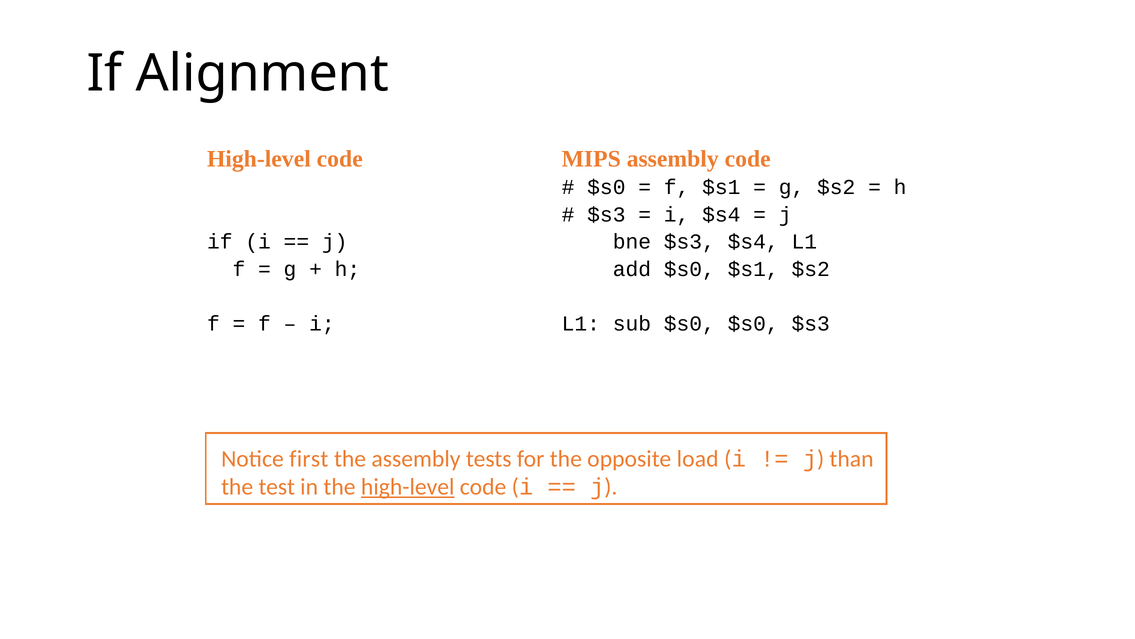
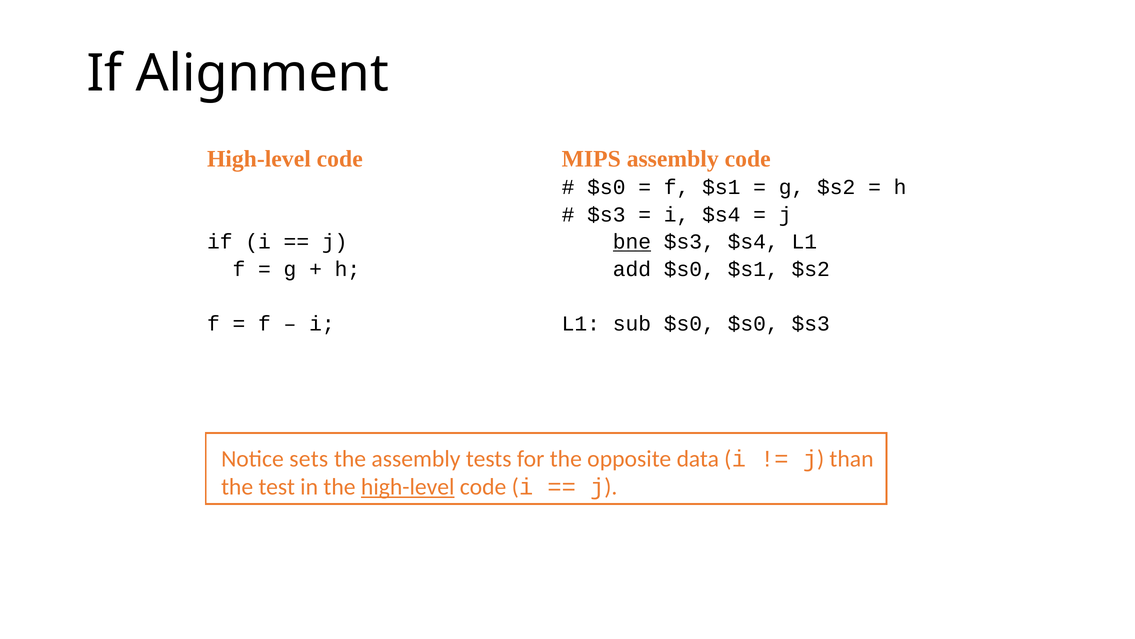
bne underline: none -> present (632, 242)
first: first -> sets (309, 458)
load: load -> data (698, 458)
